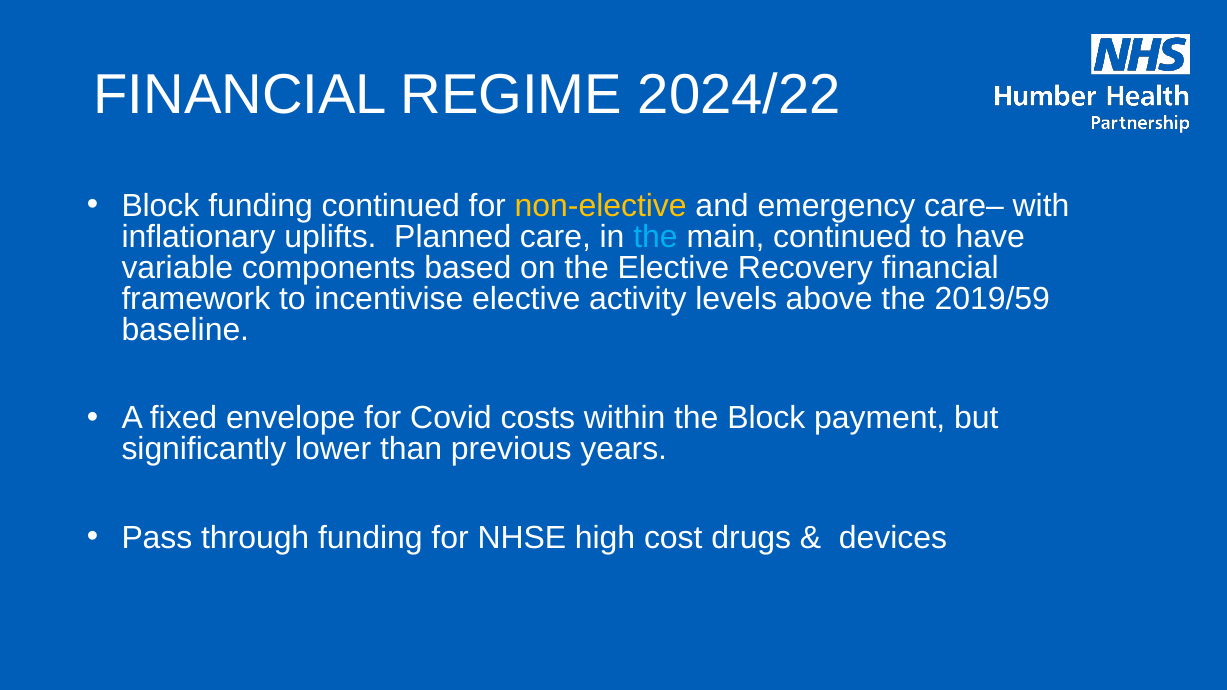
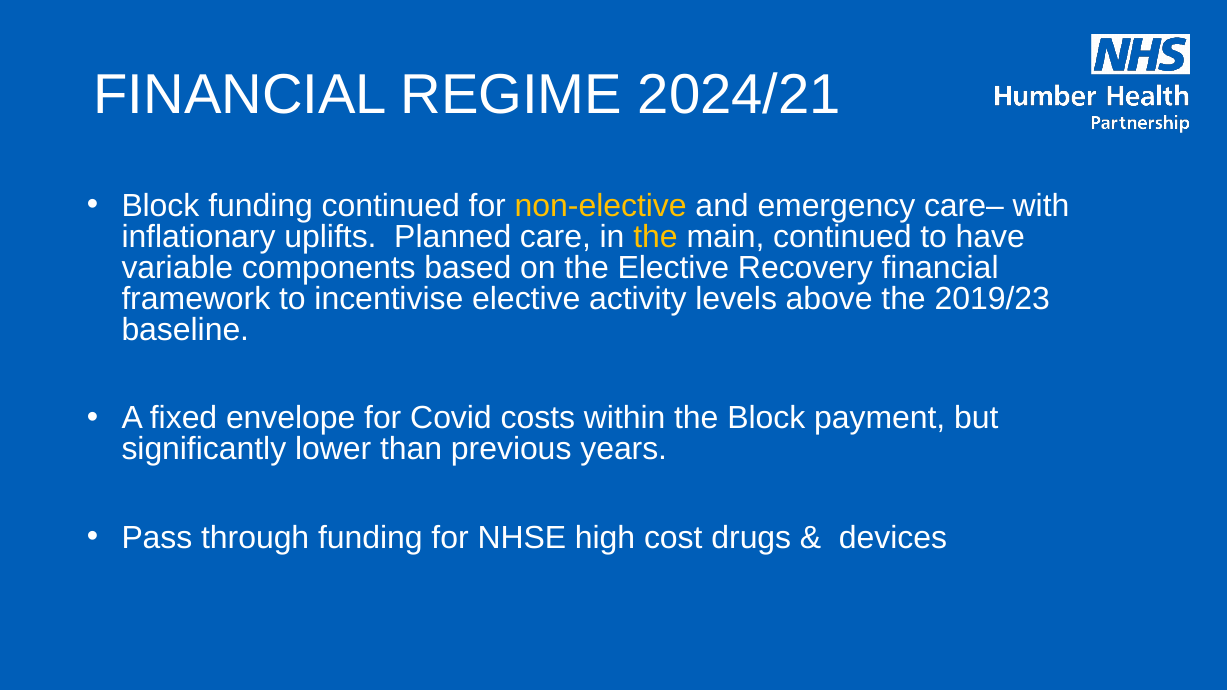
2024/22: 2024/22 -> 2024/21 (739, 95)
the colour: light blue -> yellow (656, 237)
2019/59: 2019/59 -> 2019/23 (992, 299)
